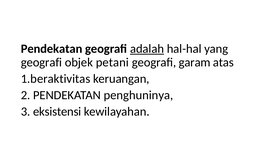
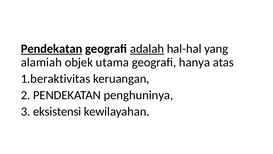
Pendekatan underline: none -> present (52, 49)
geografi: geografi -> alamiah (41, 62)
petani: petani -> utama (112, 62)
garam: garam -> hanya (195, 62)
